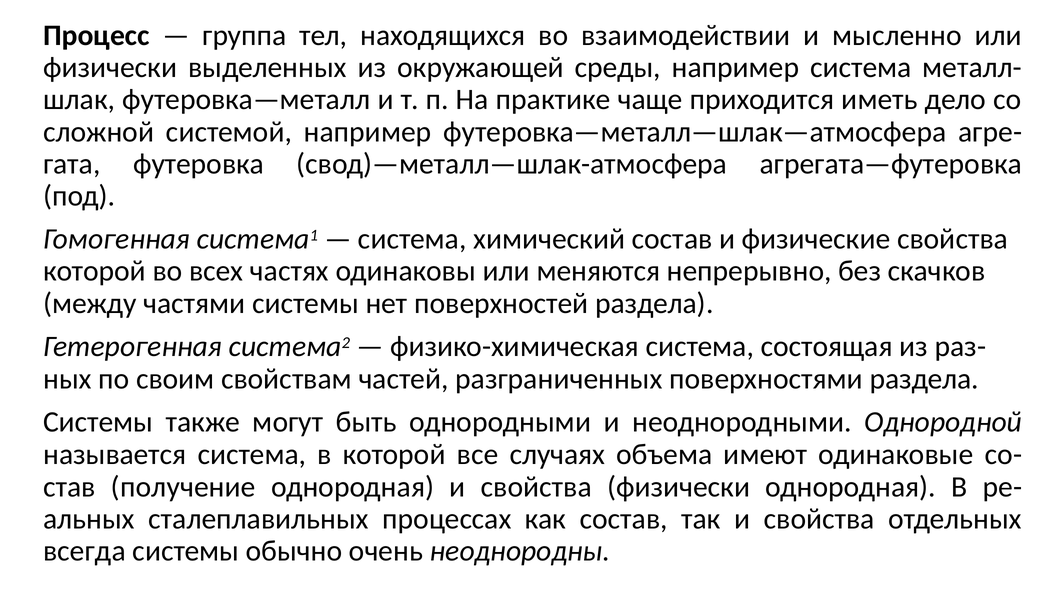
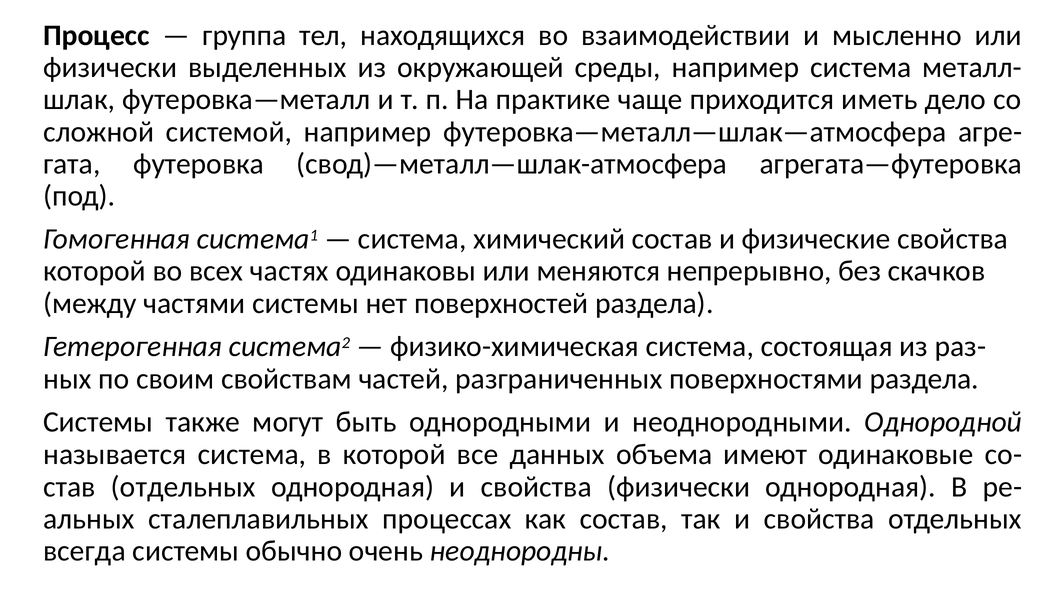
случаях: случаях -> данных (557, 454)
получение: получение -> отдельных (183, 487)
